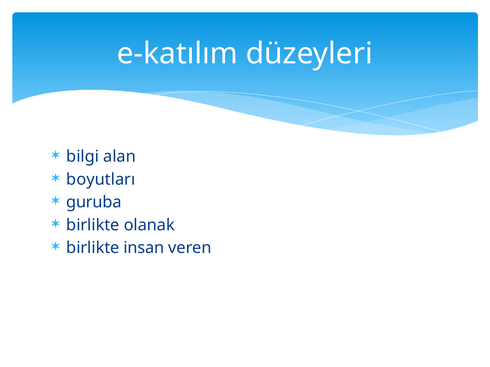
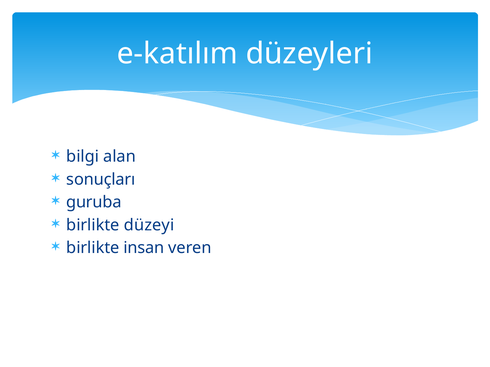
boyutları: boyutları -> sonuçları (101, 180)
olanak: olanak -> düzeyi (149, 225)
